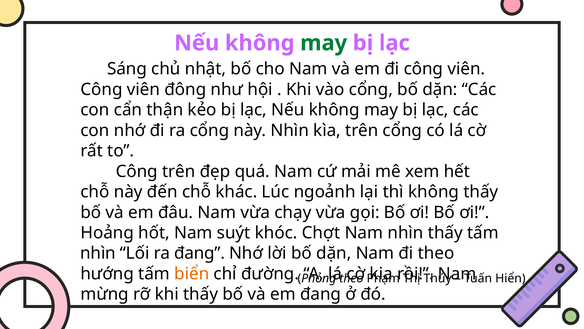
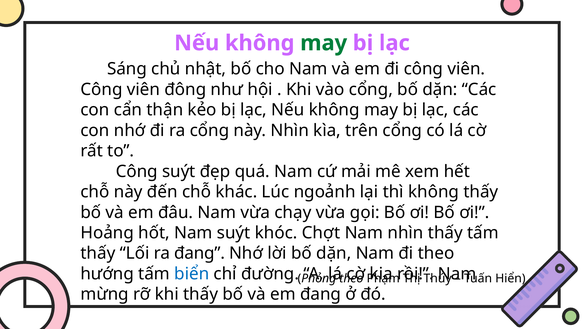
Công trên: trên -> suýt (179, 171)
nhìn: nhìn -> thấy (98, 253)
biển colour: orange -> blue (192, 273)
